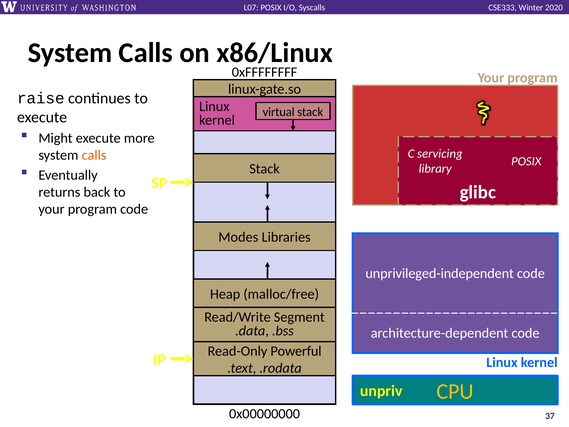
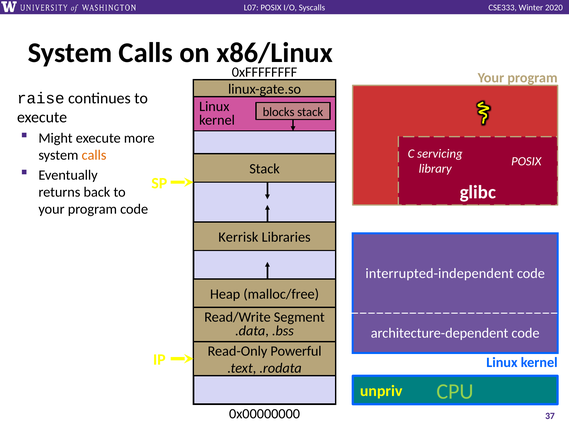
virtual: virtual -> blocks (279, 112)
Modes: Modes -> Kerrisk (238, 237)
unprivileged-independent: unprivileged-independent -> interrupted-independent (440, 273)
CPU colour: yellow -> light green (455, 391)
